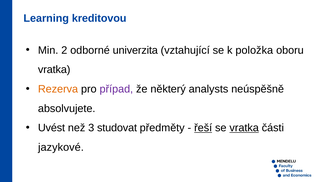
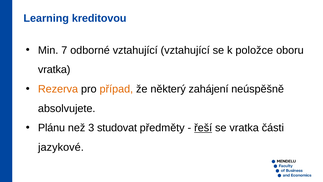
2: 2 -> 7 (64, 50)
odborné univerzita: univerzita -> vztahující (135, 50)
položka: položka -> položce (254, 50)
případ colour: purple -> orange (116, 89)
analysts: analysts -> zahájení (209, 89)
Uvést: Uvést -> Plánu (51, 128)
vratka underline: present -> none (244, 128)
